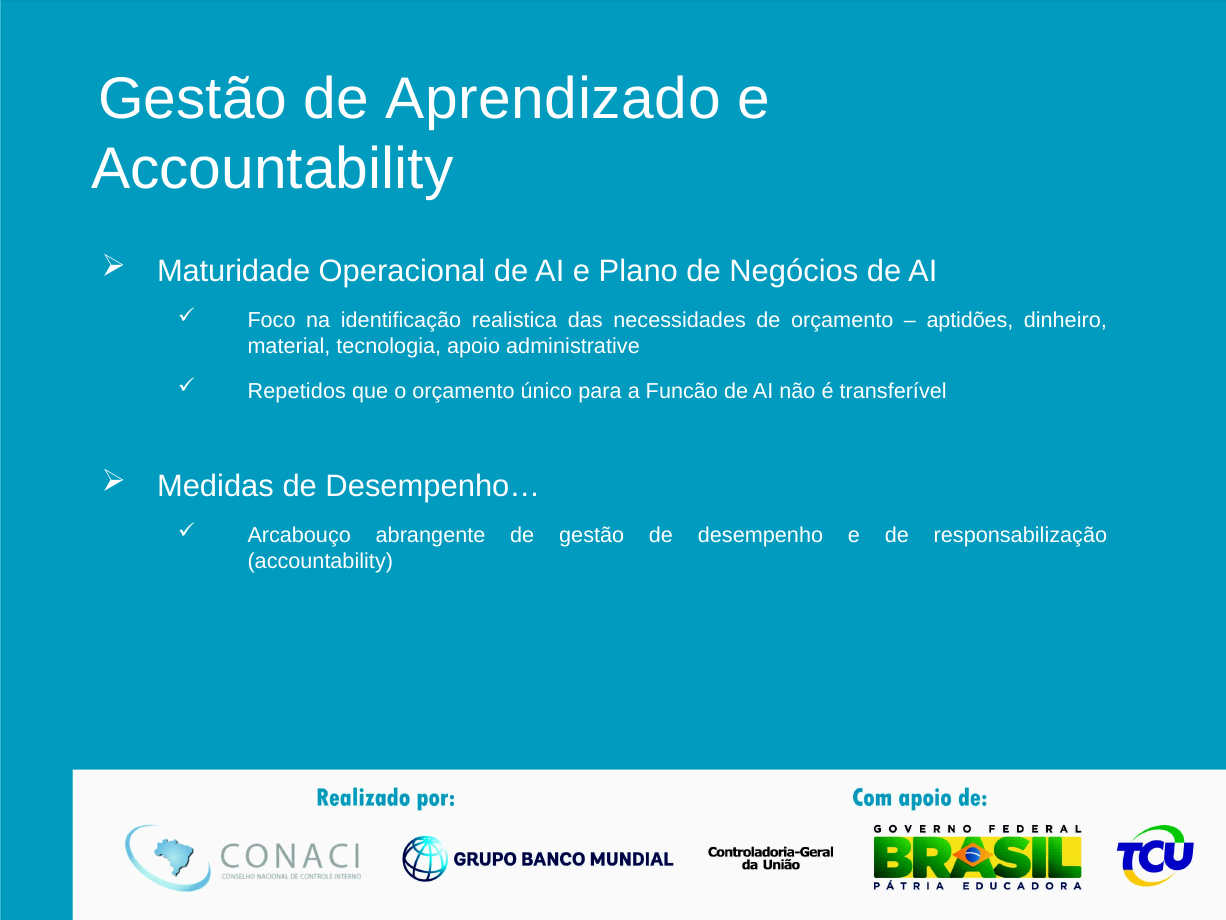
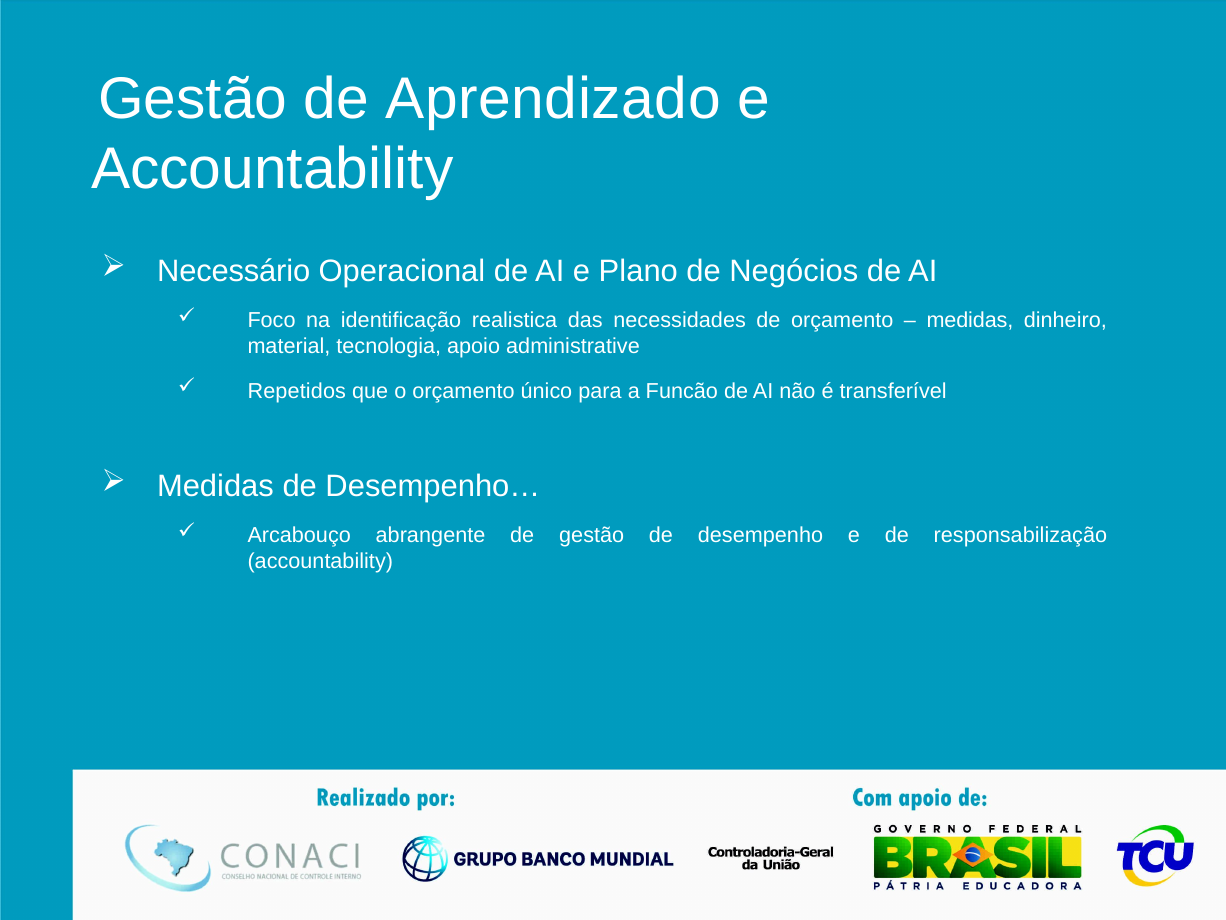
Maturidade: Maturidade -> Necessário (234, 271)
aptidões: aptidões -> medidas (970, 320)
